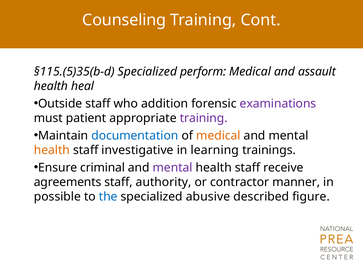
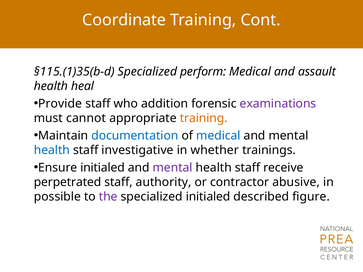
Counseling: Counseling -> Coordinate (124, 20)
§115.(5)35(b-d: §115.(5)35(b-d -> §115.(1)35(b-d (74, 72)
Outside: Outside -> Provide (60, 104)
patient: patient -> cannot (86, 118)
training colour: purple -> orange (204, 118)
medical colour: orange -> blue (218, 136)
health colour: orange -> blue (52, 150)
learning: learning -> whether (215, 150)
Ensure criminal: criminal -> initialed (103, 168)
agreements: agreements -> perpetrated (68, 182)
manner: manner -> abusive (296, 182)
the colour: blue -> purple (108, 197)
specialized abusive: abusive -> initialed (208, 197)
